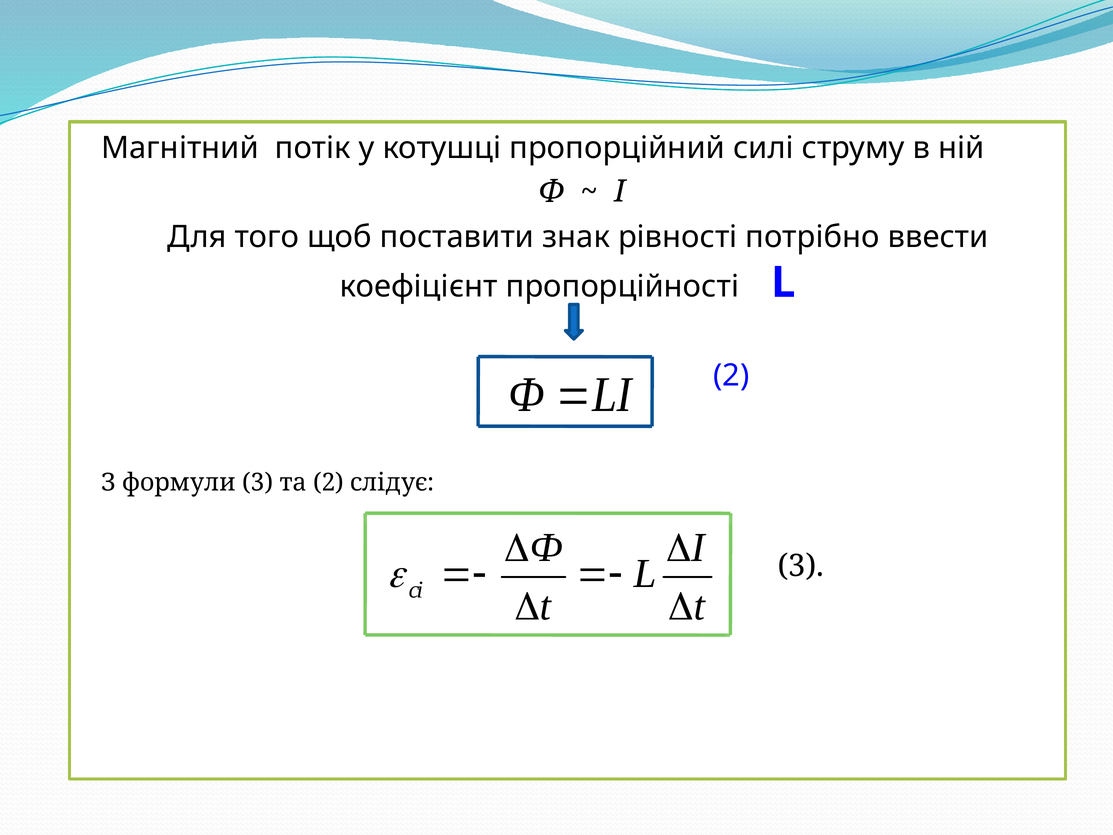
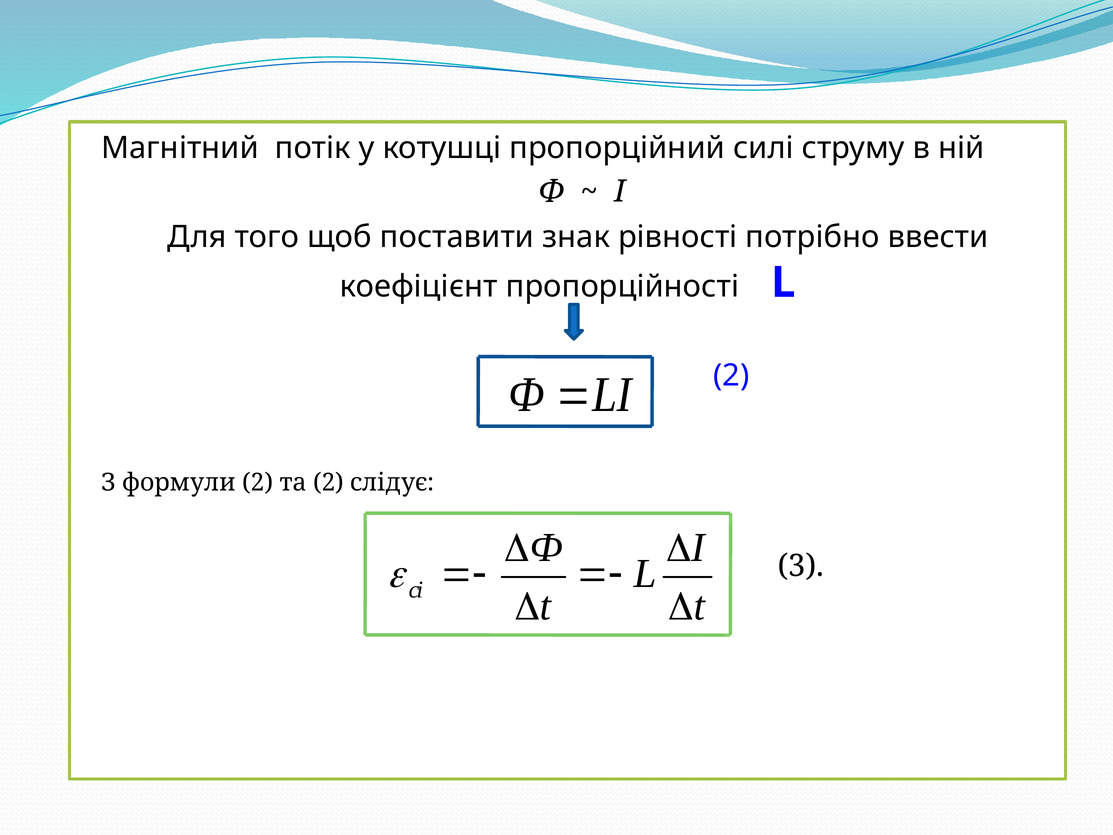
формули 3: 3 -> 2 (258, 483)
